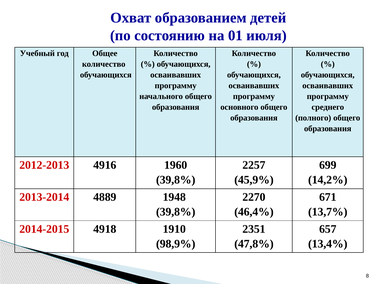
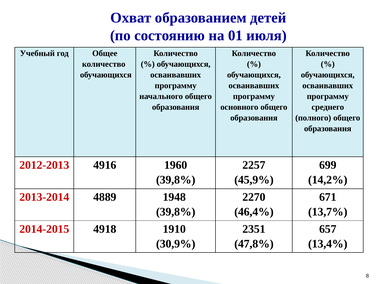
98,9%: 98,9% -> 30,9% (176, 243)
